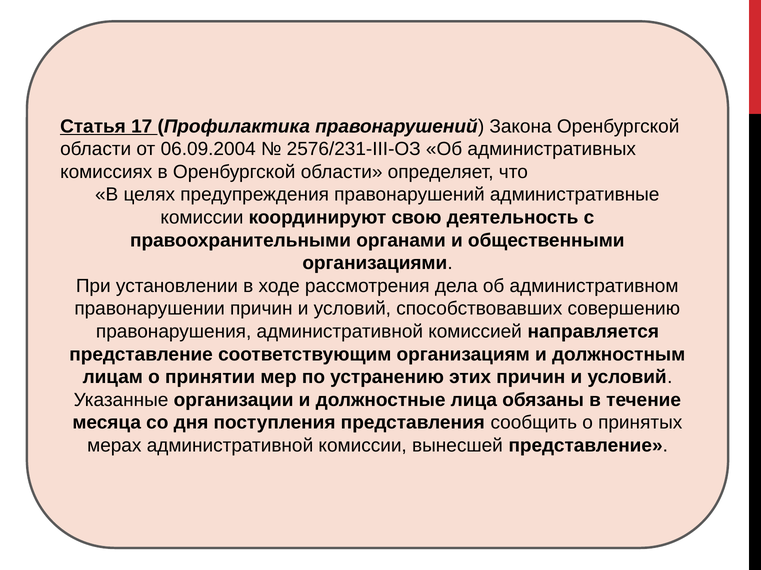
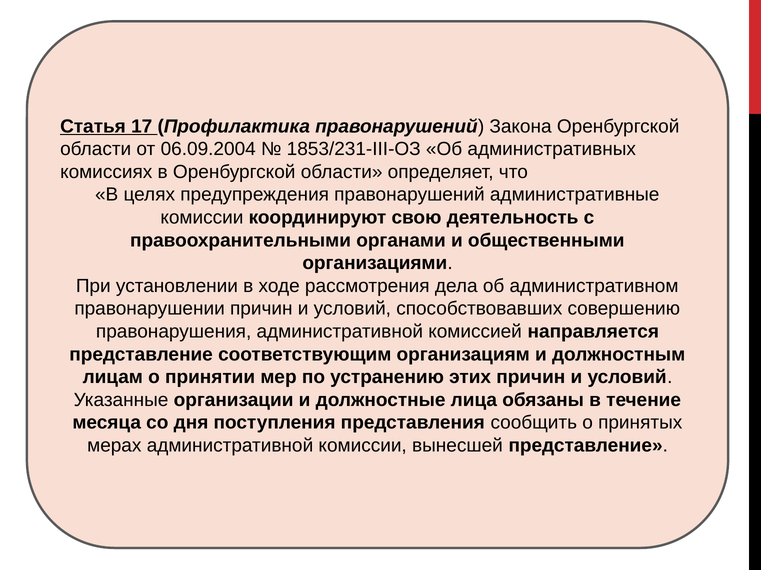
2576/231-III-ОЗ: 2576/231-III-ОЗ -> 1853/231-III-ОЗ (354, 149)
